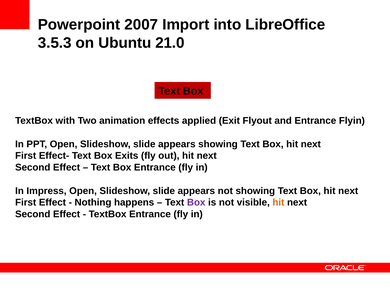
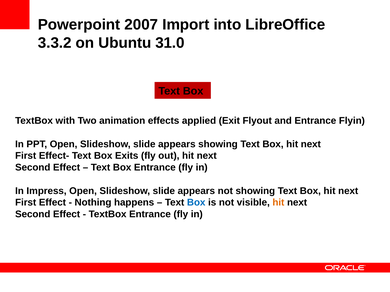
3.5.3: 3.5.3 -> 3.3.2 (55, 43)
21.0: 21.0 -> 31.0 (170, 43)
Box colour: purple -> blue (196, 203)
